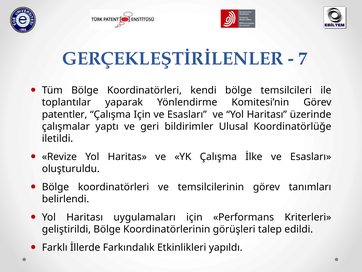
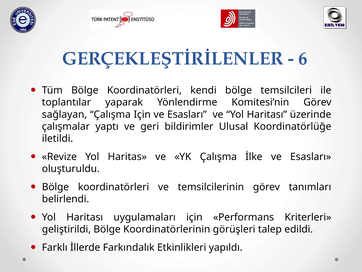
7: 7 -> 6 (303, 59)
patentler: patentler -> sağlayan (65, 114)
